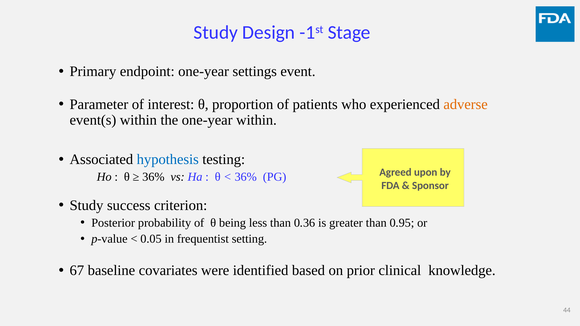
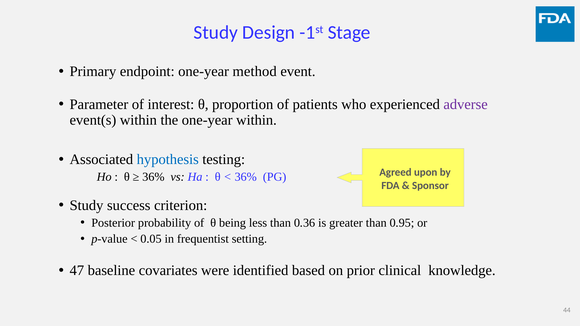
settings: settings -> method (255, 72)
adverse colour: orange -> purple (466, 104)
67: 67 -> 47 (77, 271)
